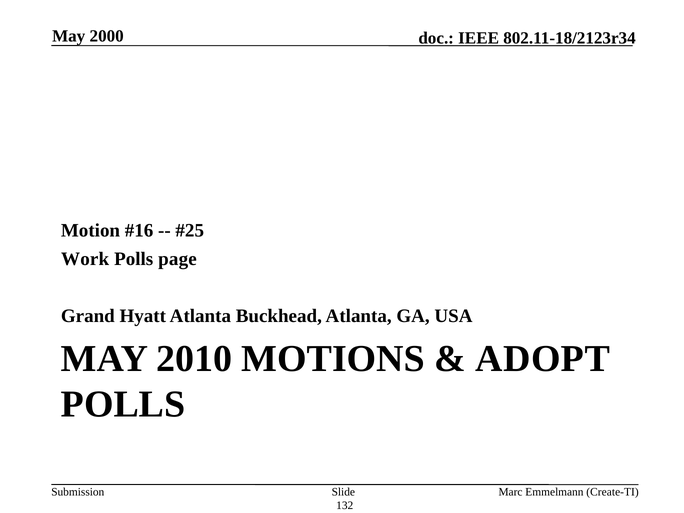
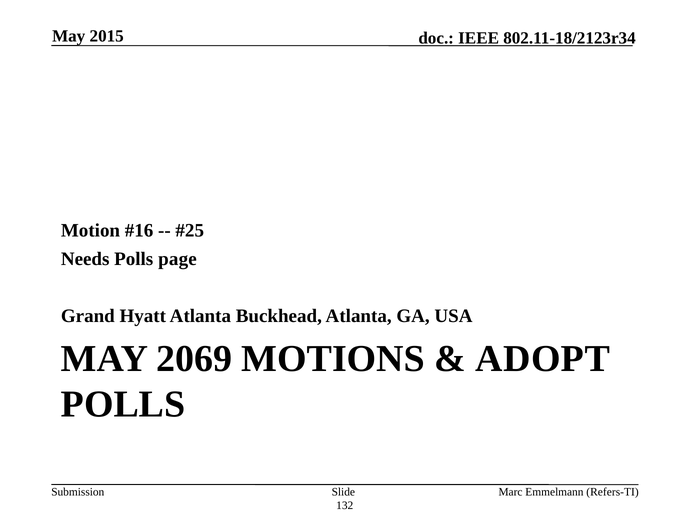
2000: 2000 -> 2015 (107, 36)
Work: Work -> Needs (85, 259)
2010: 2010 -> 2069 (194, 359)
Create-TI: Create-TI -> Refers-TI (613, 492)
